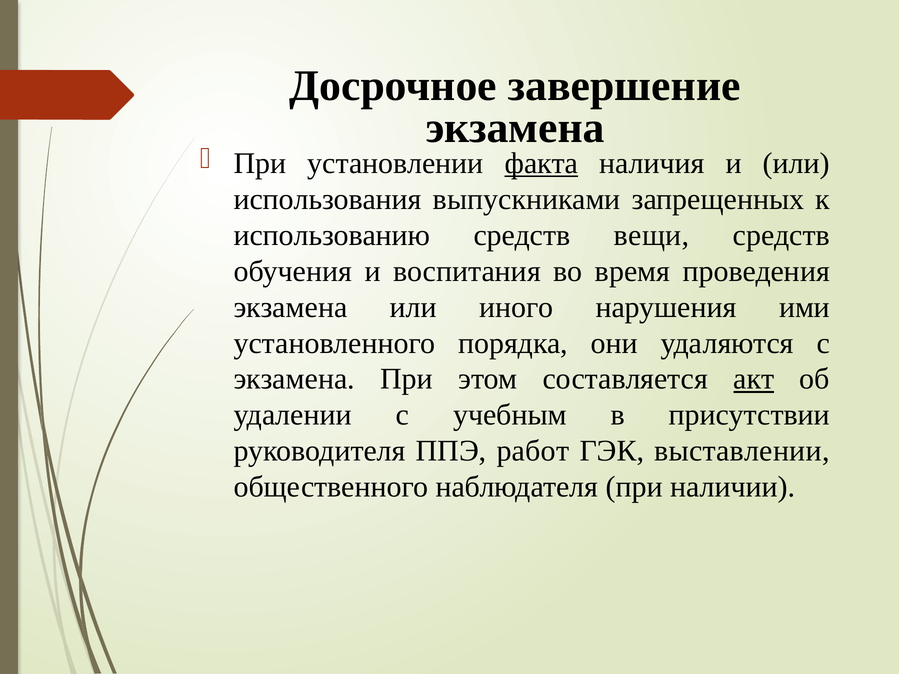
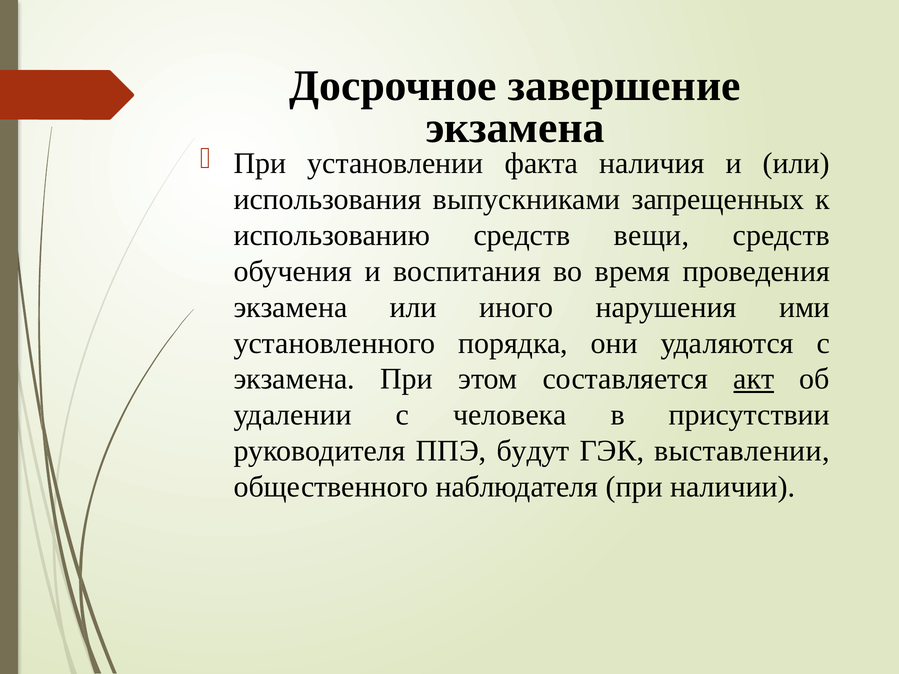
факта underline: present -> none (541, 163)
учебным: учебным -> человека (510, 415)
работ: работ -> будут (533, 451)
